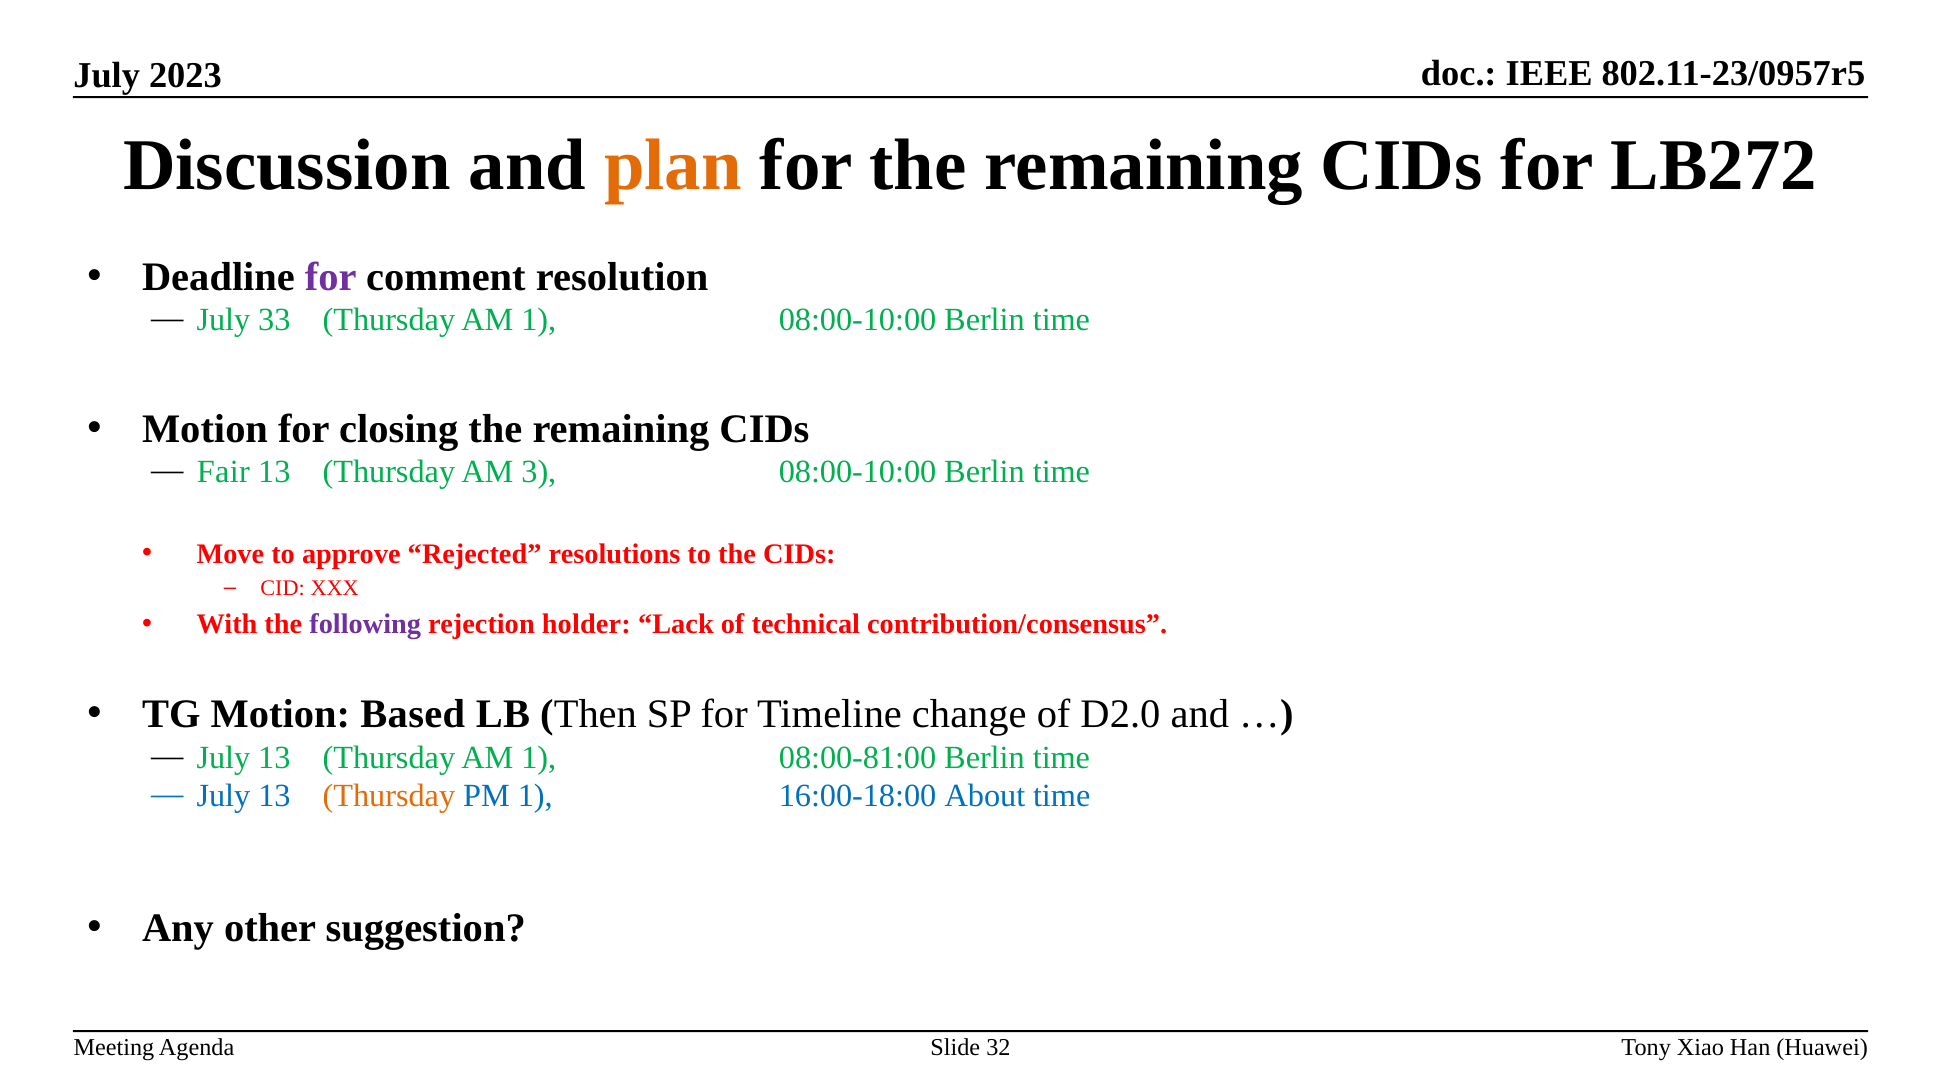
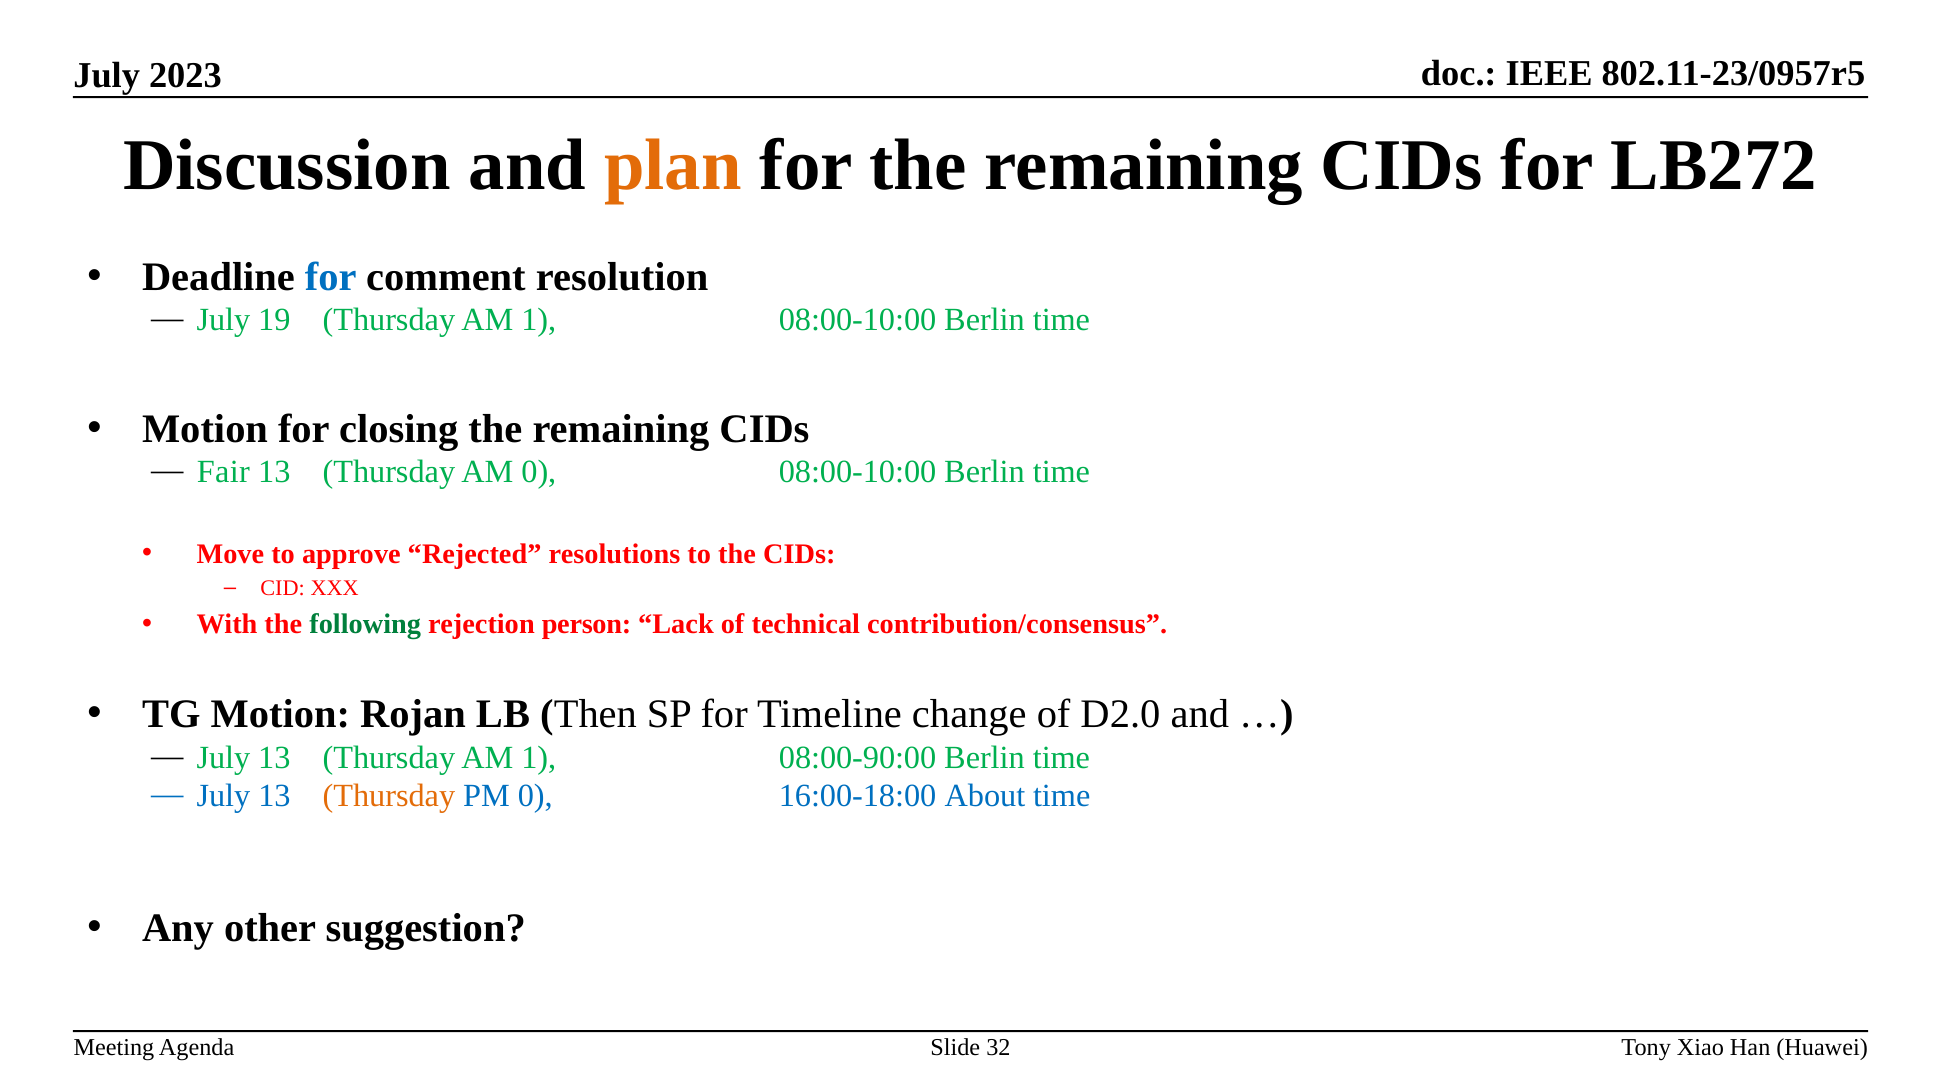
for colour: purple -> blue (331, 277)
33: 33 -> 19 (274, 320)
AM 3: 3 -> 0 (539, 472)
following colour: purple -> green (365, 624)
holder: holder -> person (587, 624)
Based: Based -> Rojan (413, 714)
08:00-81:00: 08:00-81:00 -> 08:00-90:00 (858, 757)
PM 1: 1 -> 0 (535, 796)
